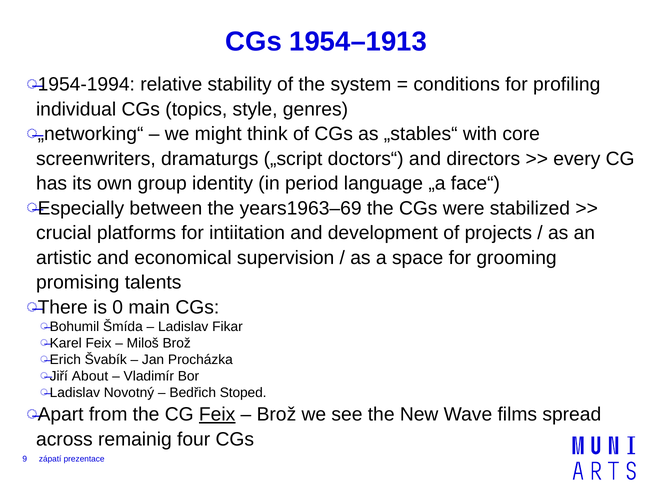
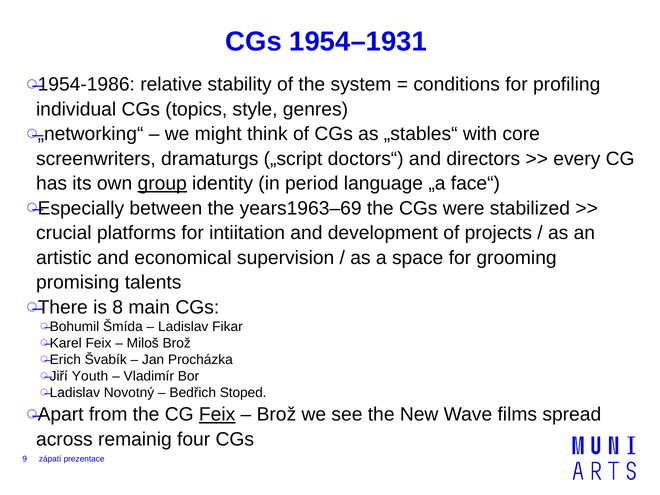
1954–1913: 1954–1913 -> 1954–1931 (358, 42)
1954-1994: 1954-1994 -> 1954-1986 (86, 84)
group underline: none -> present (162, 183)
0: 0 -> 8 (118, 307)
About: About -> Youth (90, 376)
